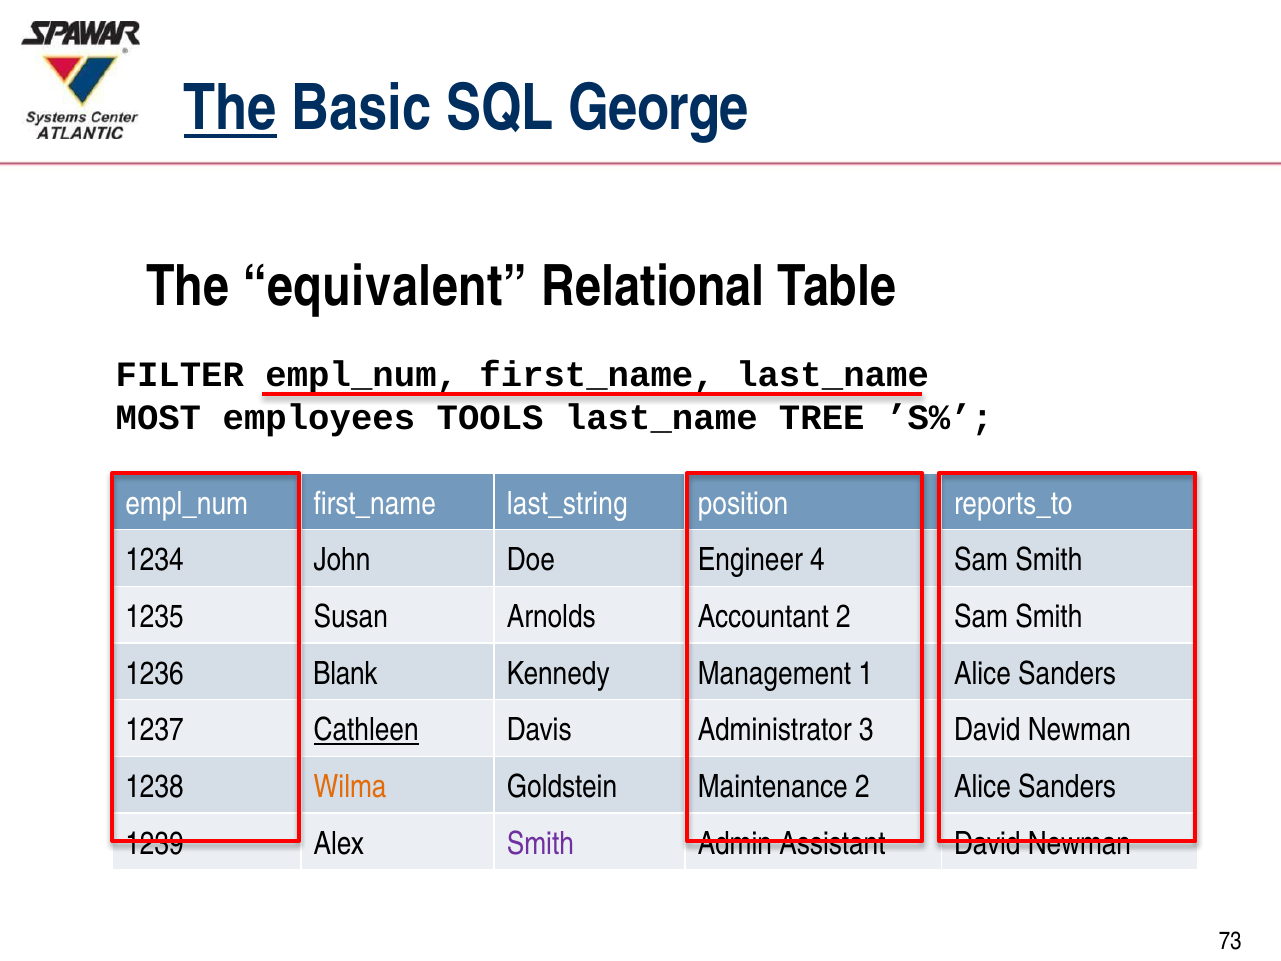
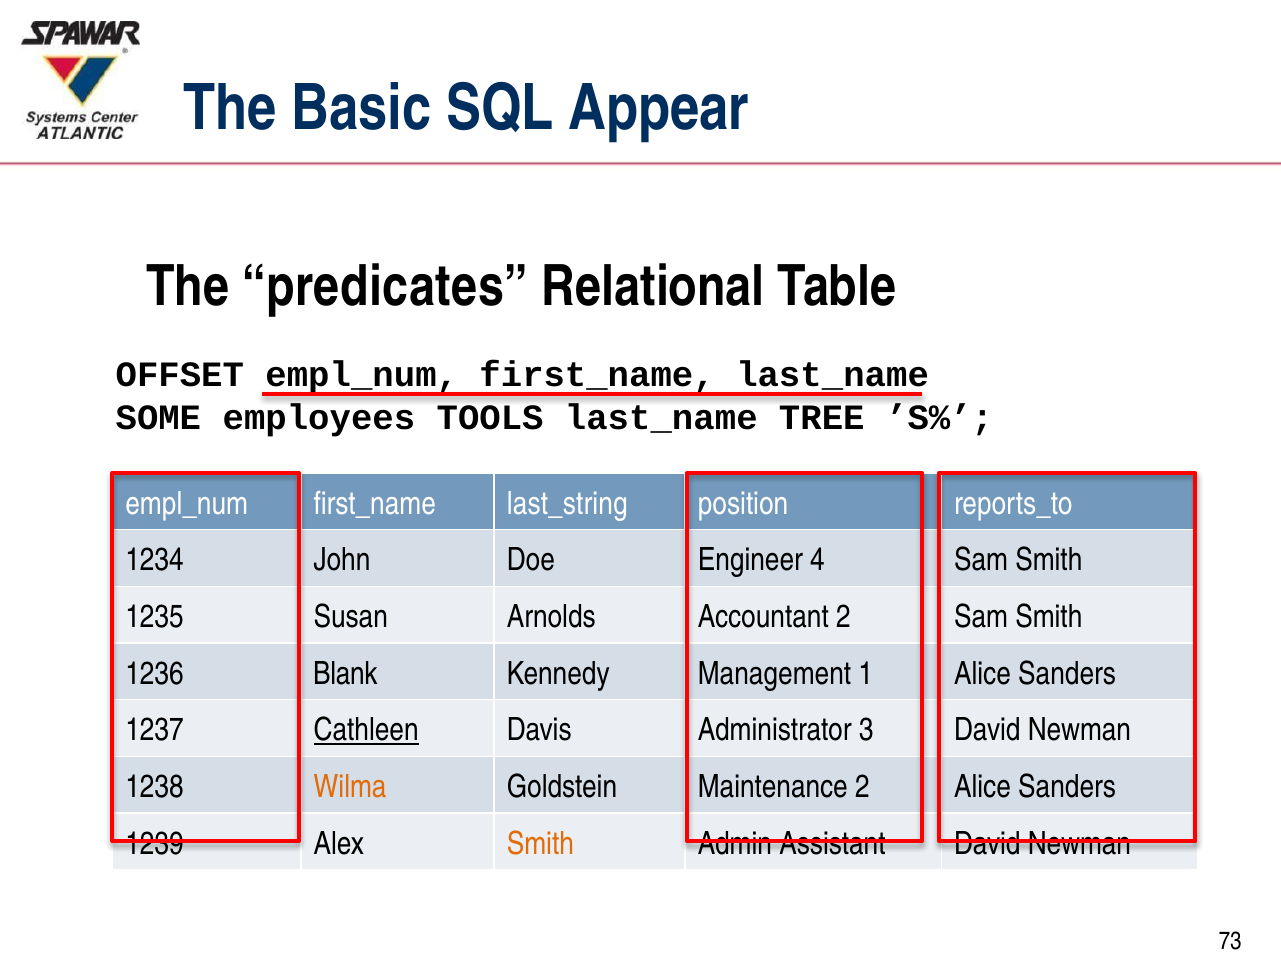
The underline: present -> none (230, 109)
George: George -> Appear (659, 109)
equivalent: equivalent -> predicates (385, 287)
FILTER: FILTER -> OFFSET (180, 375)
MOST: MOST -> SOME (158, 417)
Smith colour: purple -> orange (540, 843)
